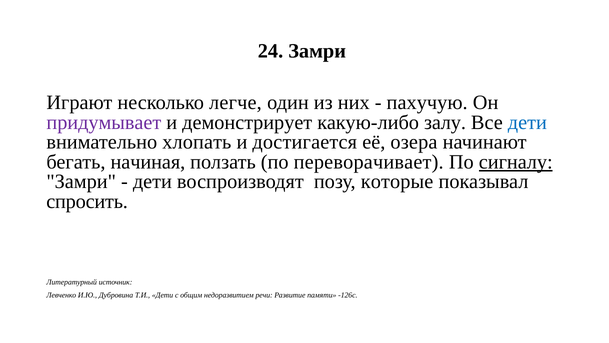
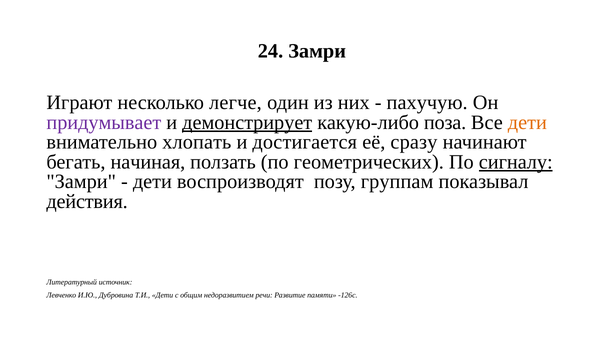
демонстрирует underline: none -> present (247, 122)
залу: залу -> поза (445, 122)
дети colour: blue -> orange (527, 122)
озера: озера -> сразу (414, 142)
переворачивает: переворачивает -> геометрических (369, 162)
которые: которые -> группам (397, 182)
спросить: спросить -> действия (87, 201)
